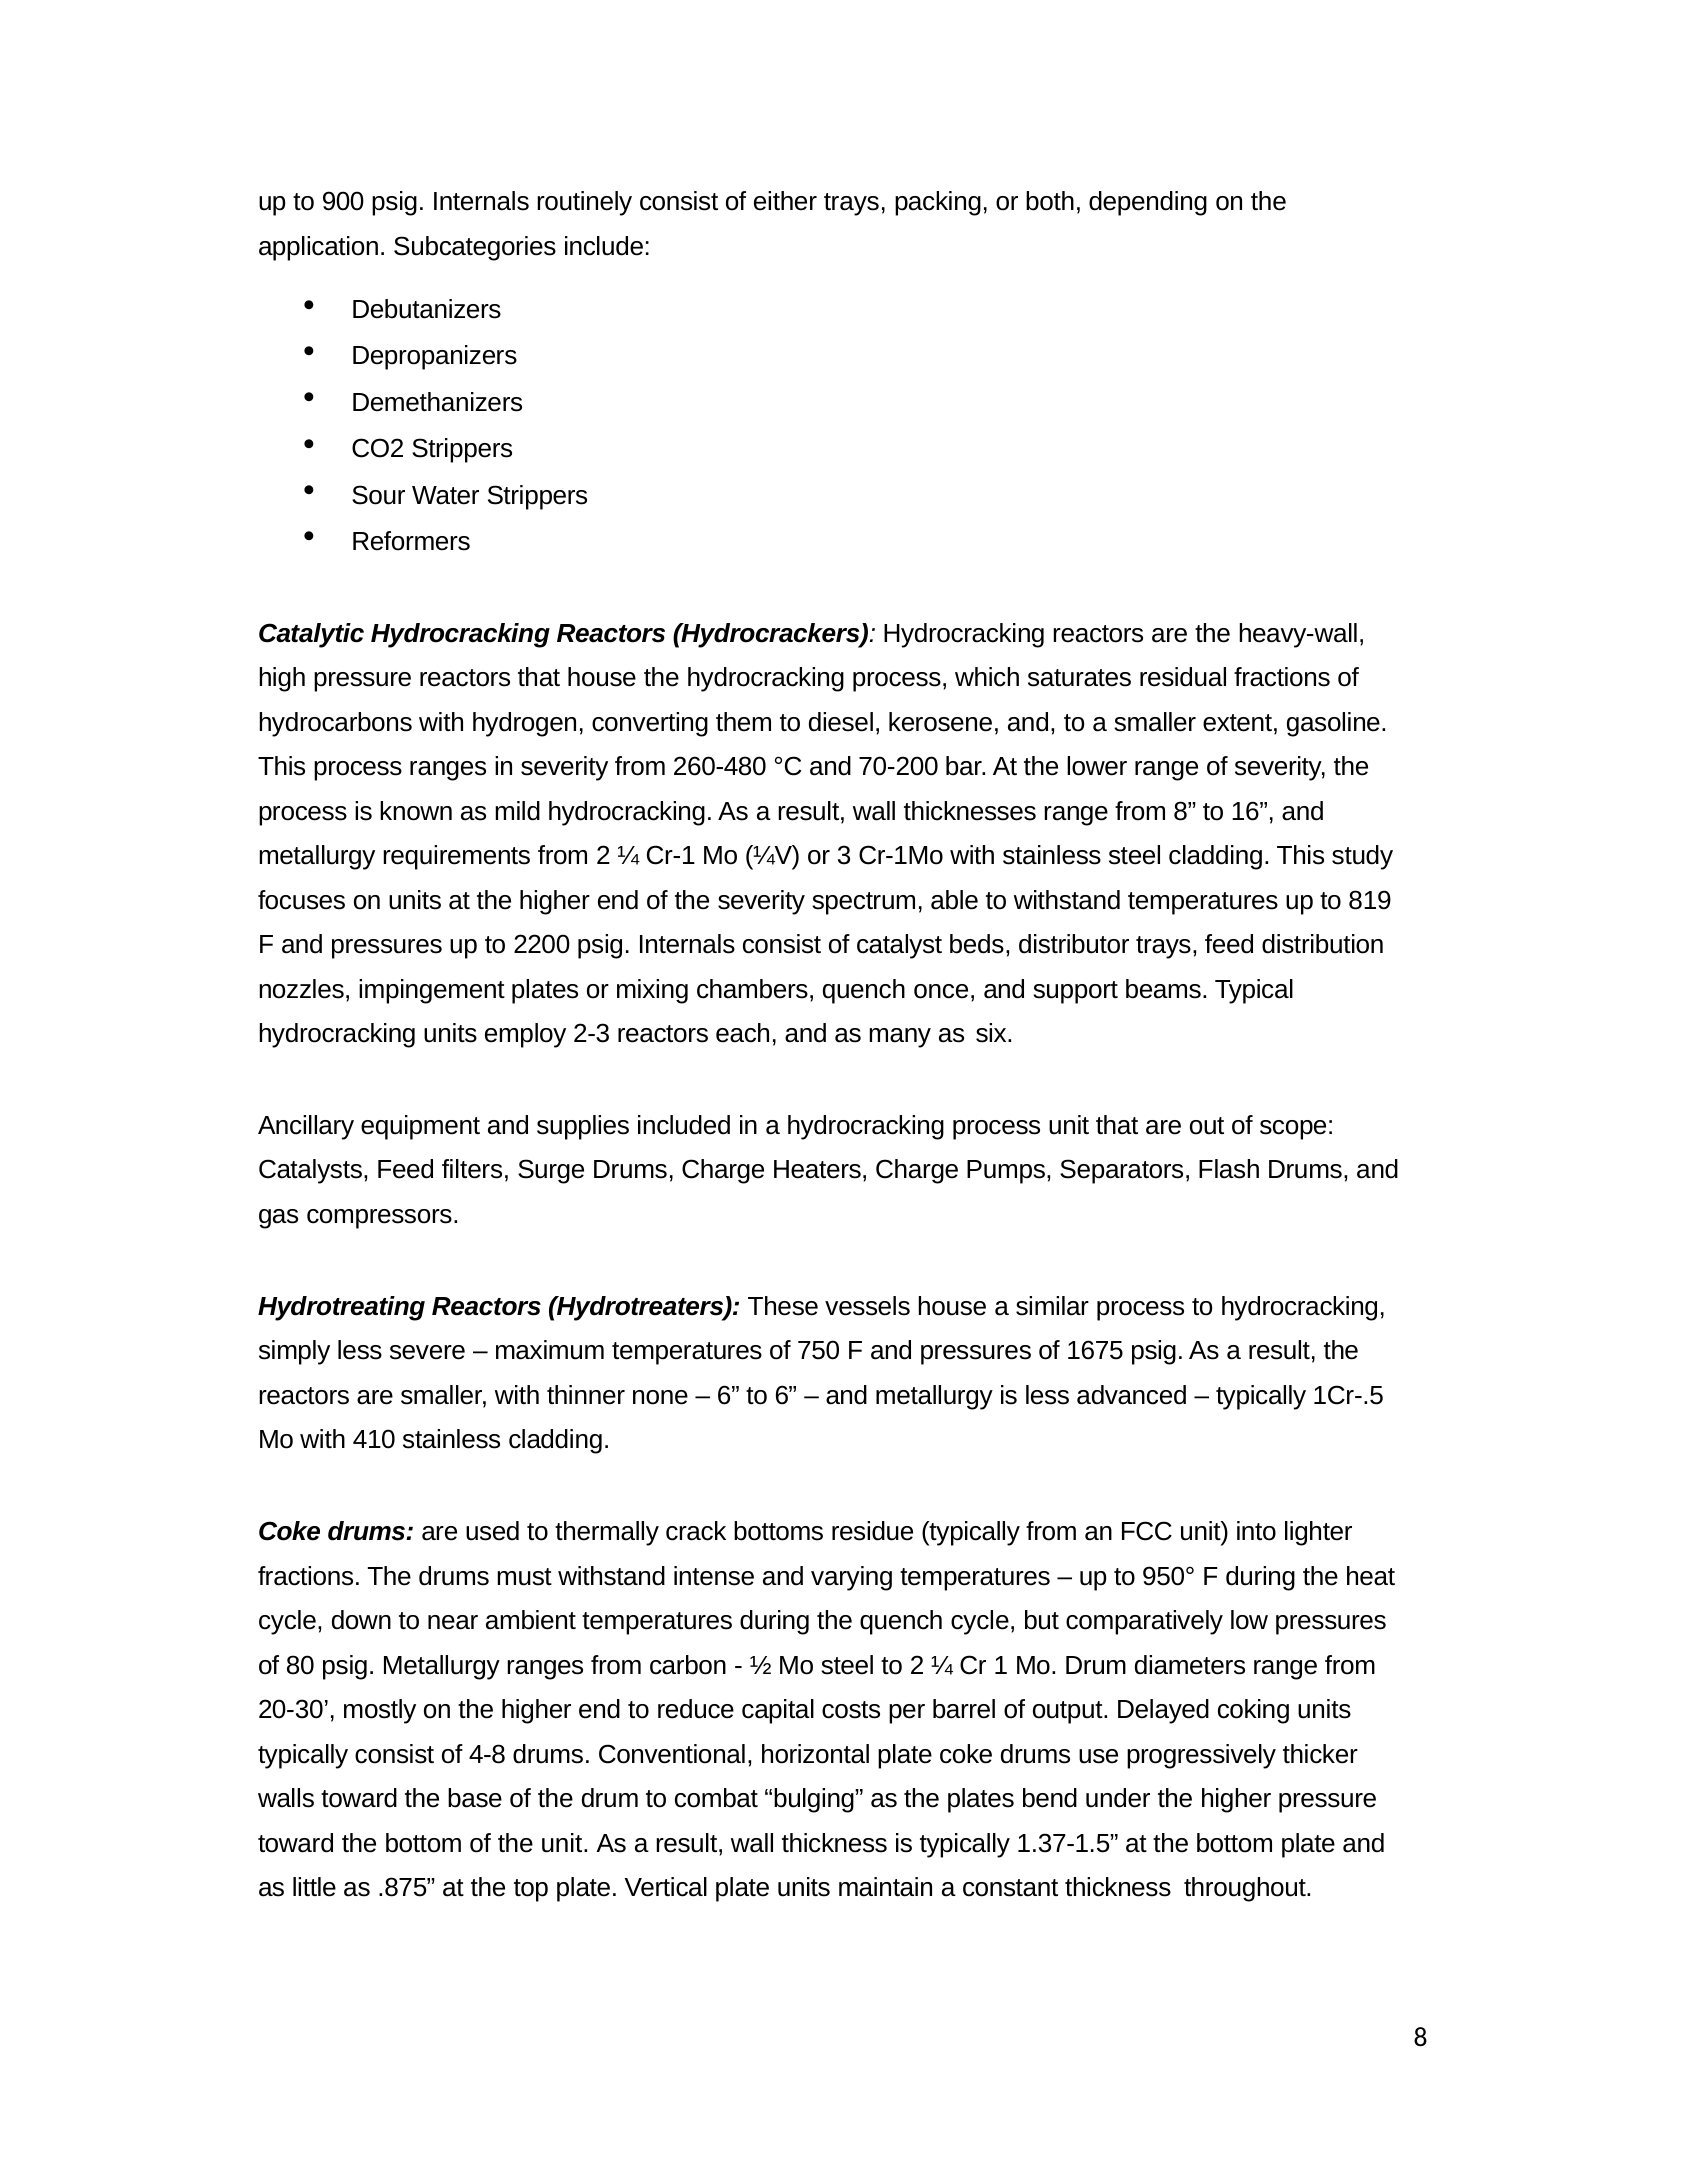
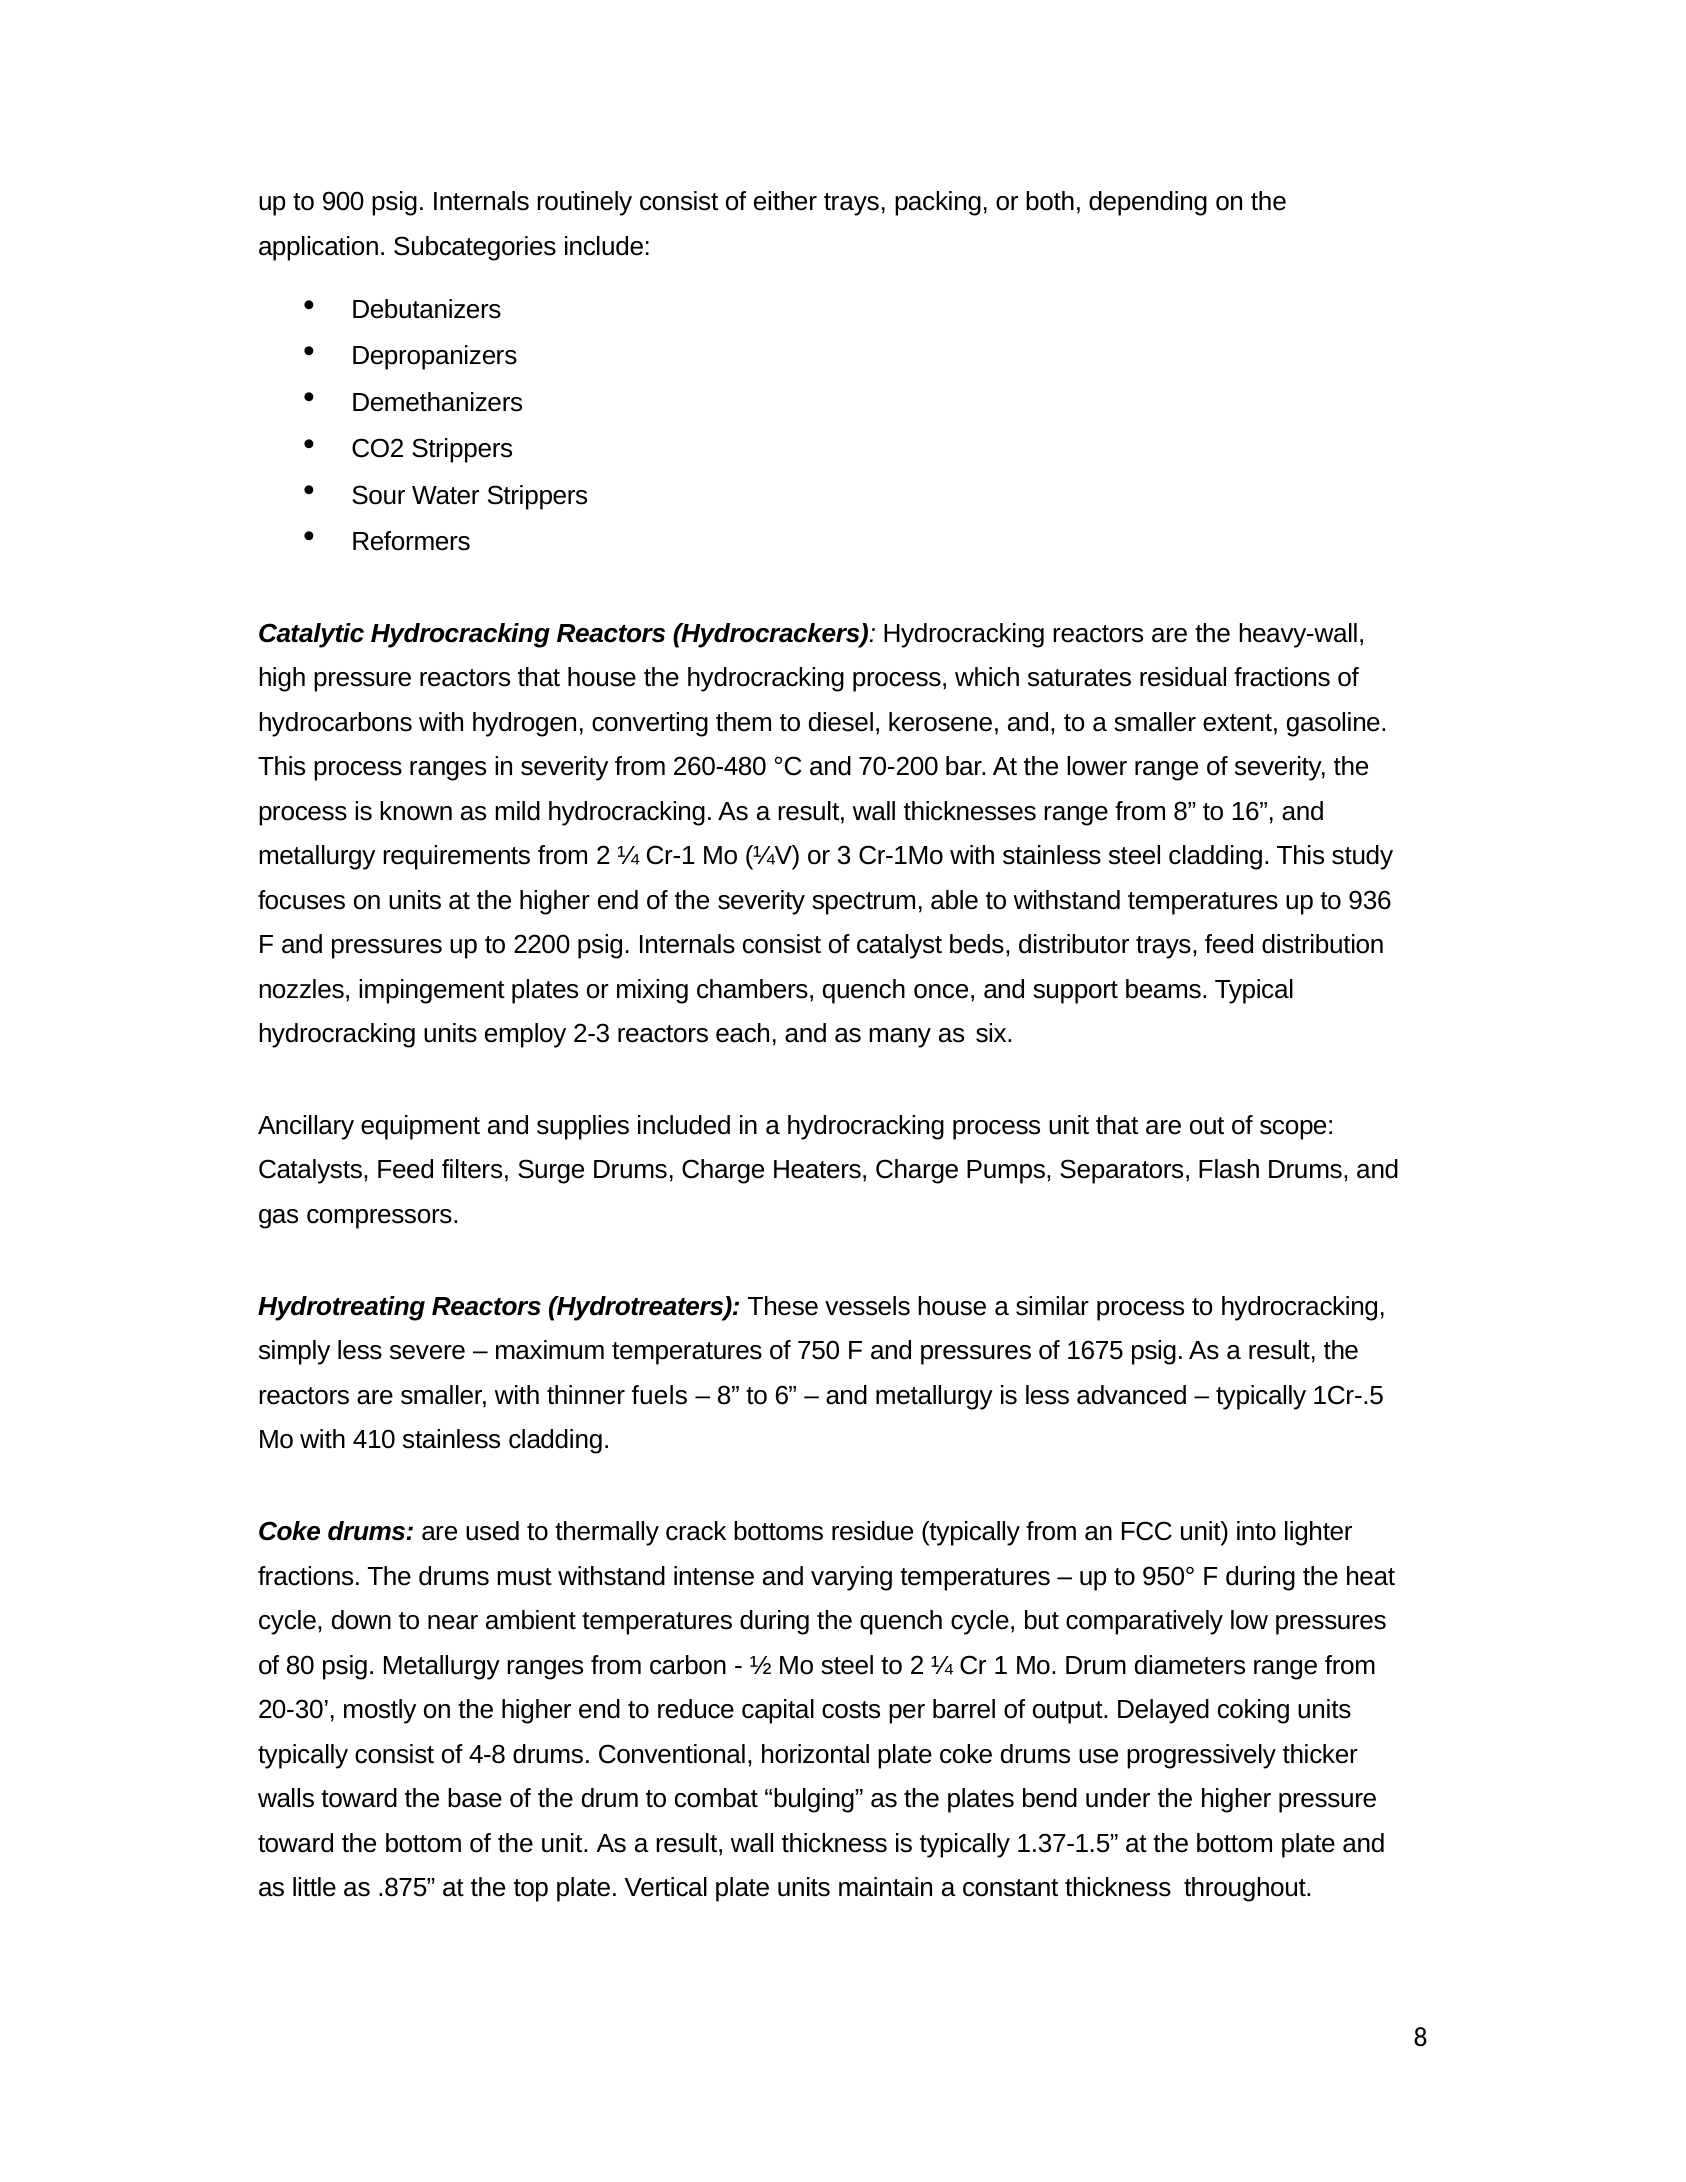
819: 819 -> 936 (1370, 901)
none: none -> fuels (660, 1396)
6: 6 -> 8 (728, 1396)
